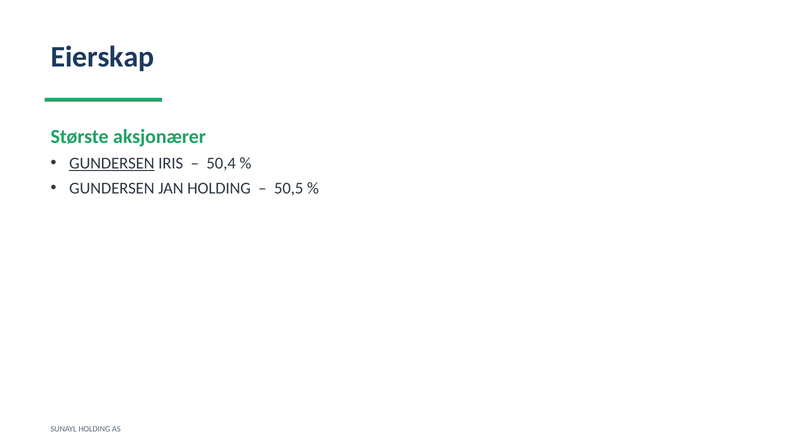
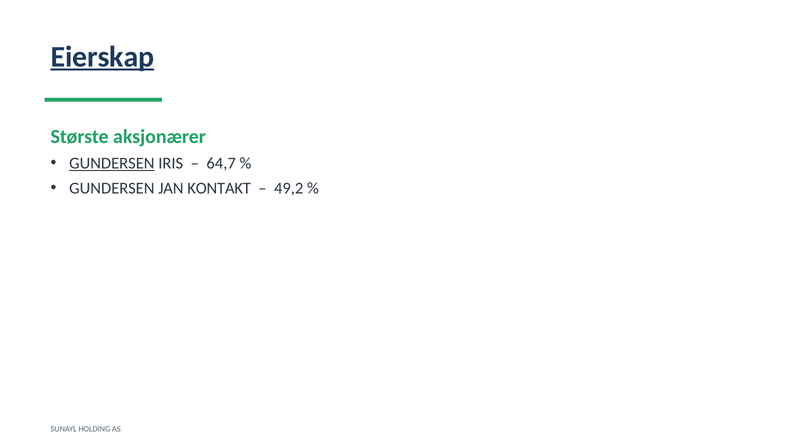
Eierskap underline: none -> present (102, 57)
50,4: 50,4 -> 64,7 (221, 163)
JAN HOLDING: HOLDING -> KONTAKT (219, 188)
50,5: 50,5 -> 49,2 (289, 188)
